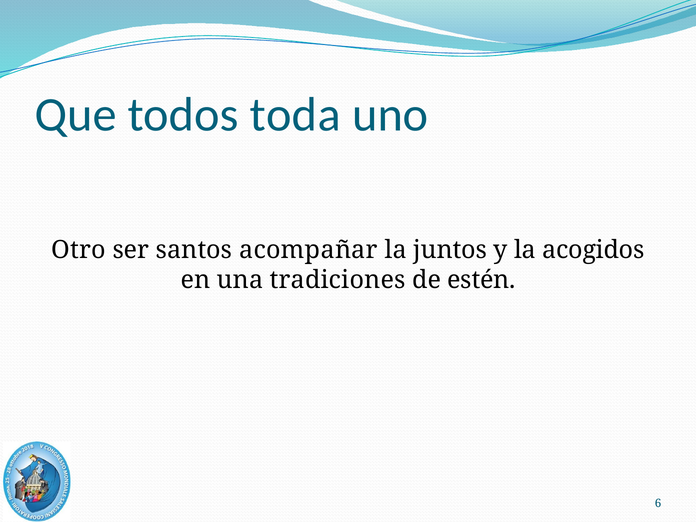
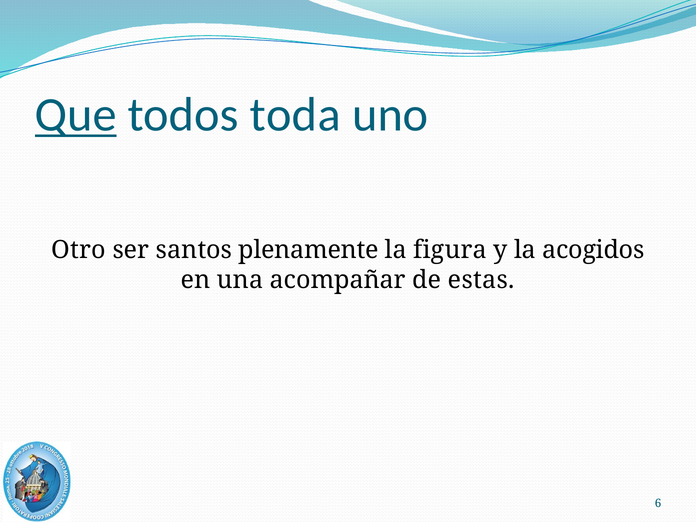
Que underline: none -> present (76, 115)
acompañar: acompañar -> plenamente (309, 250)
juntos: juntos -> figura (450, 250)
tradiciones: tradiciones -> acompañar (338, 280)
estén: estén -> estas (481, 280)
